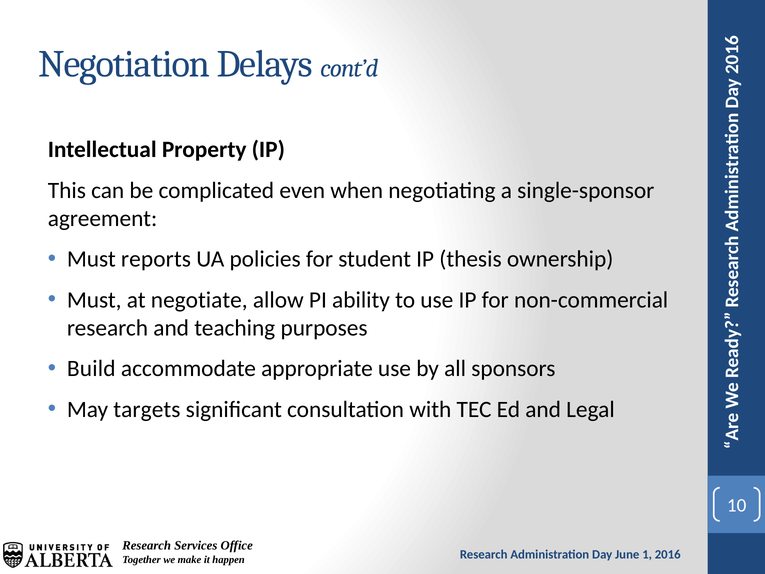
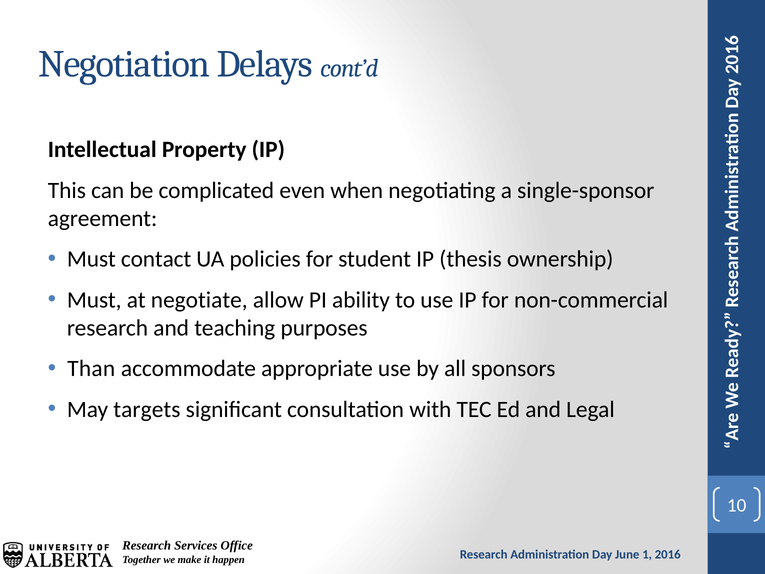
reports: reports -> contact (156, 259)
Build: Build -> Than (91, 369)
